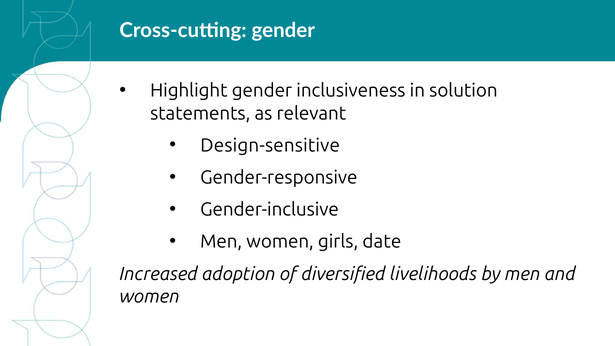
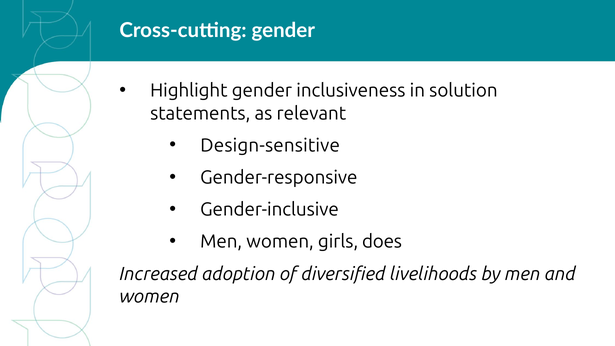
date: date -> does (382, 242)
